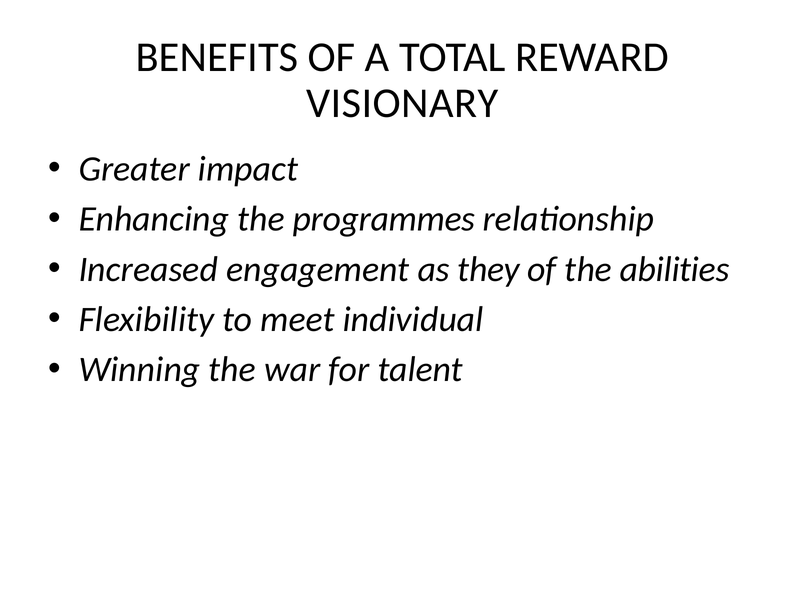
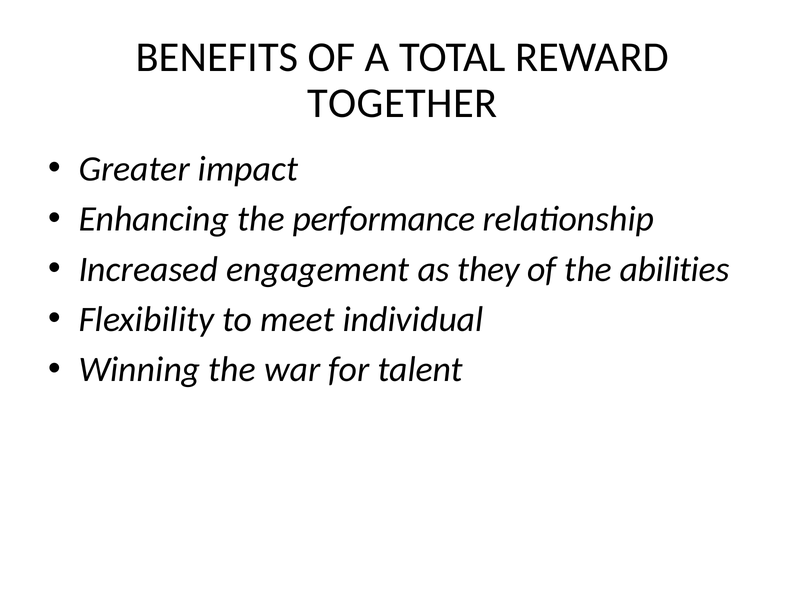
VISIONARY: VISIONARY -> TOGETHER (402, 103)
programmes: programmes -> performance (384, 219)
